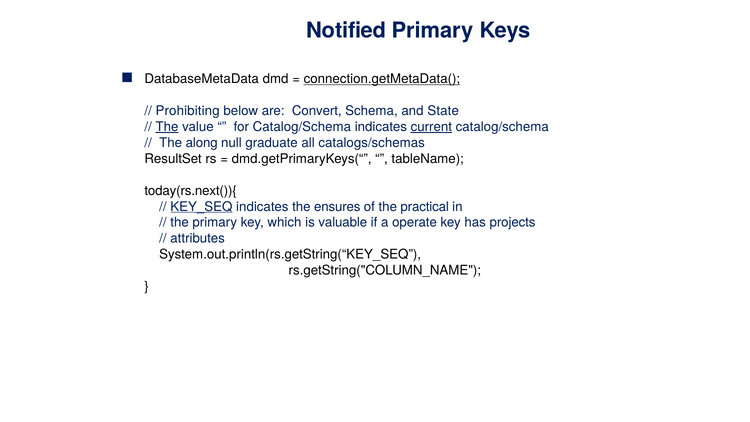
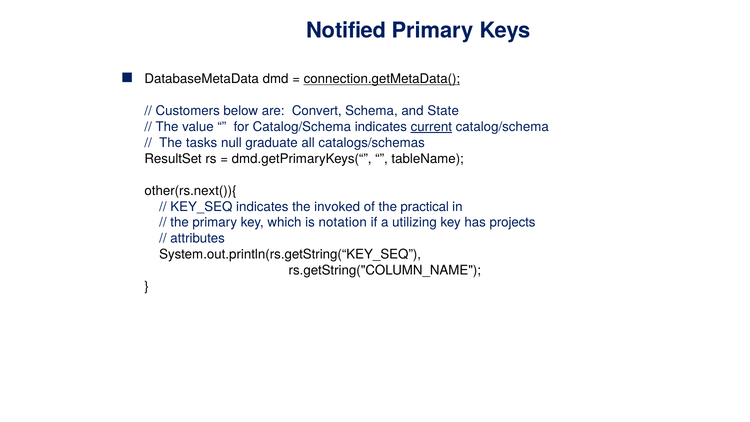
Prohibiting: Prohibiting -> Customers (188, 111)
The underline: present -> none (167, 127)
along: along -> tasks (202, 143)
today(rs.next()){: today(rs.next()){ -> other(rs.next()){ (191, 191)
KEY_SEQ underline: present -> none (201, 207)
ensures: ensures -> invoked (337, 207)
valuable: valuable -> notation (343, 222)
operate: operate -> utilizing (414, 222)
